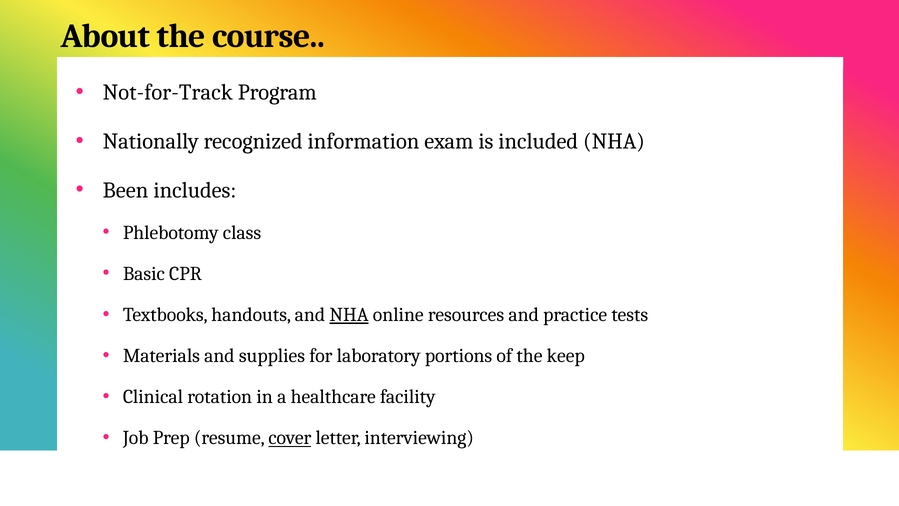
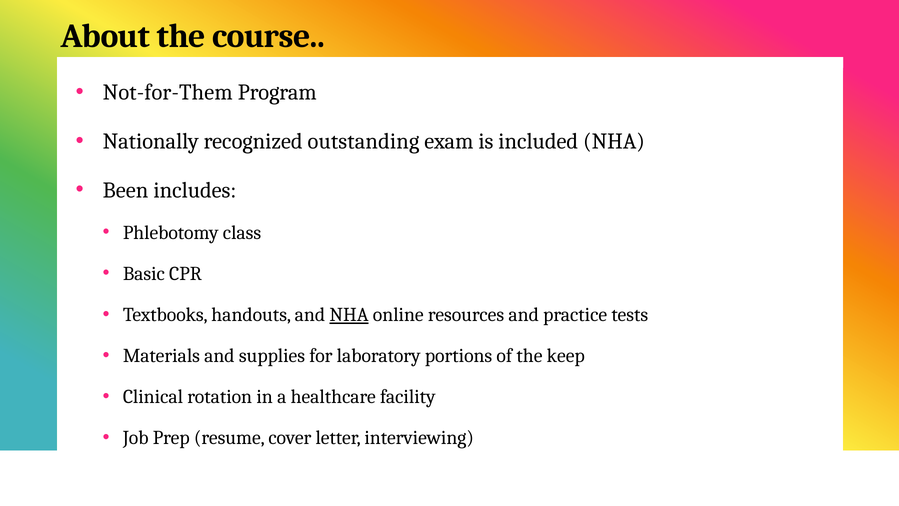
Not-for-Track: Not-for-Track -> Not-for-Them (168, 92)
information: information -> outstanding (363, 141)
cover underline: present -> none (290, 438)
